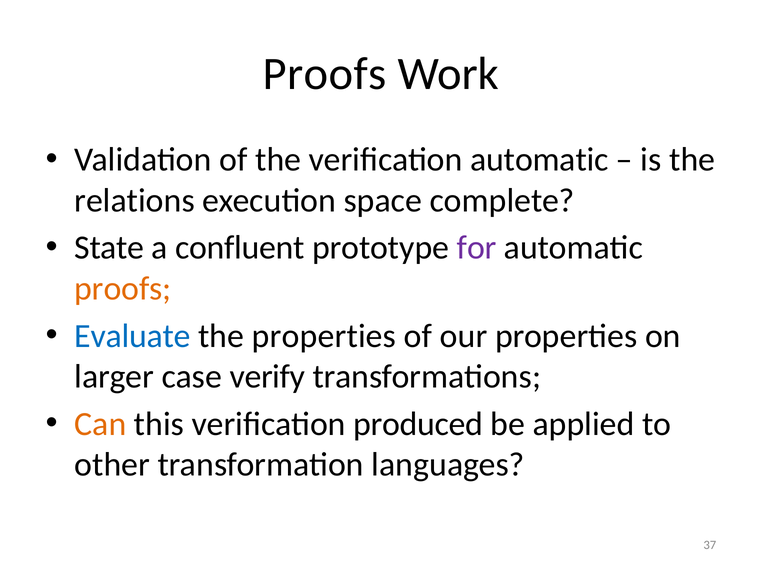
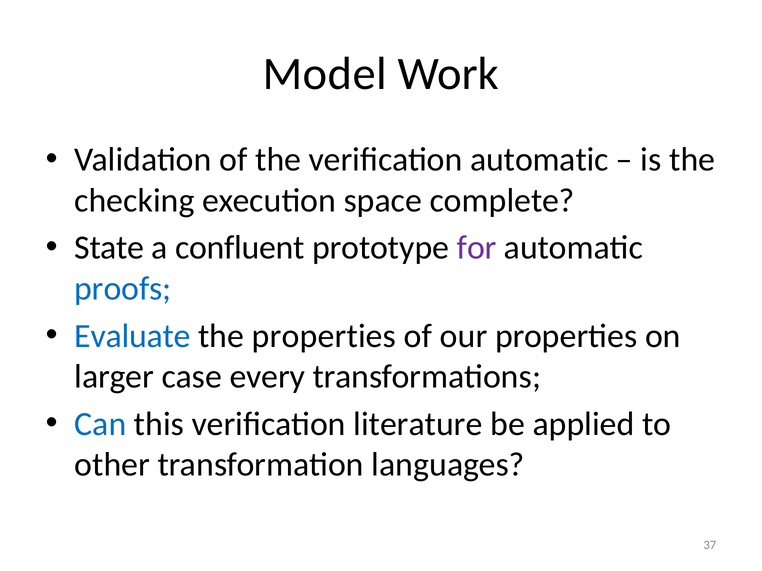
Proofs: Proofs -> Model (325, 74)
relations: relations -> checking (135, 201)
proofs colour: orange -> blue (123, 289)
verify: verify -> every (267, 377)
Can colour: orange -> blue (100, 424)
produced: produced -> literature (418, 424)
